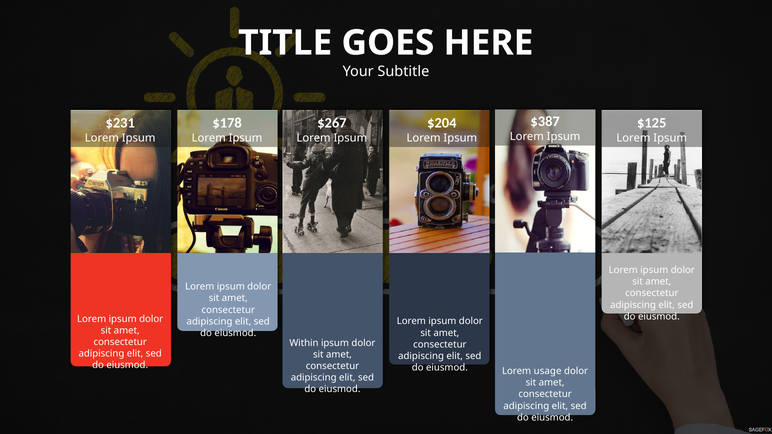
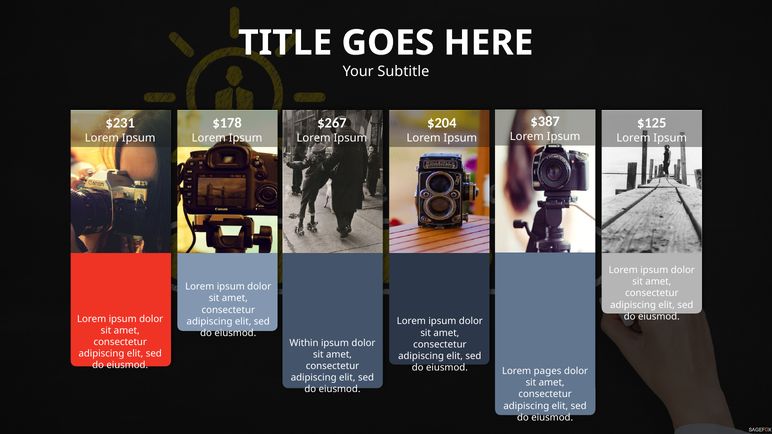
usage: usage -> pages (548, 371)
